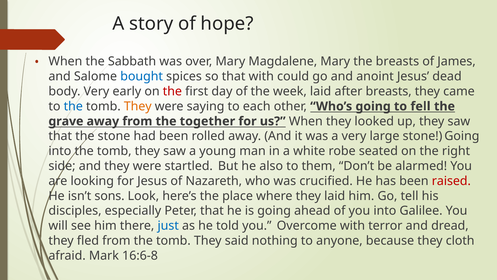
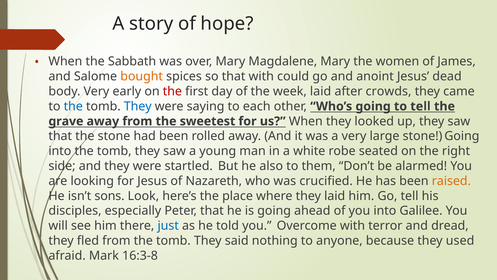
the breasts: breasts -> women (397, 61)
bought colour: blue -> orange (142, 76)
after breasts: breasts -> crowds (389, 91)
They colour: orange -> blue (138, 106)
to fell: fell -> tell (421, 106)
together: together -> sweetest (208, 121)
raised colour: red -> orange (451, 181)
cloth: cloth -> used (460, 240)
16:6-8: 16:6-8 -> 16:3-8 (140, 255)
